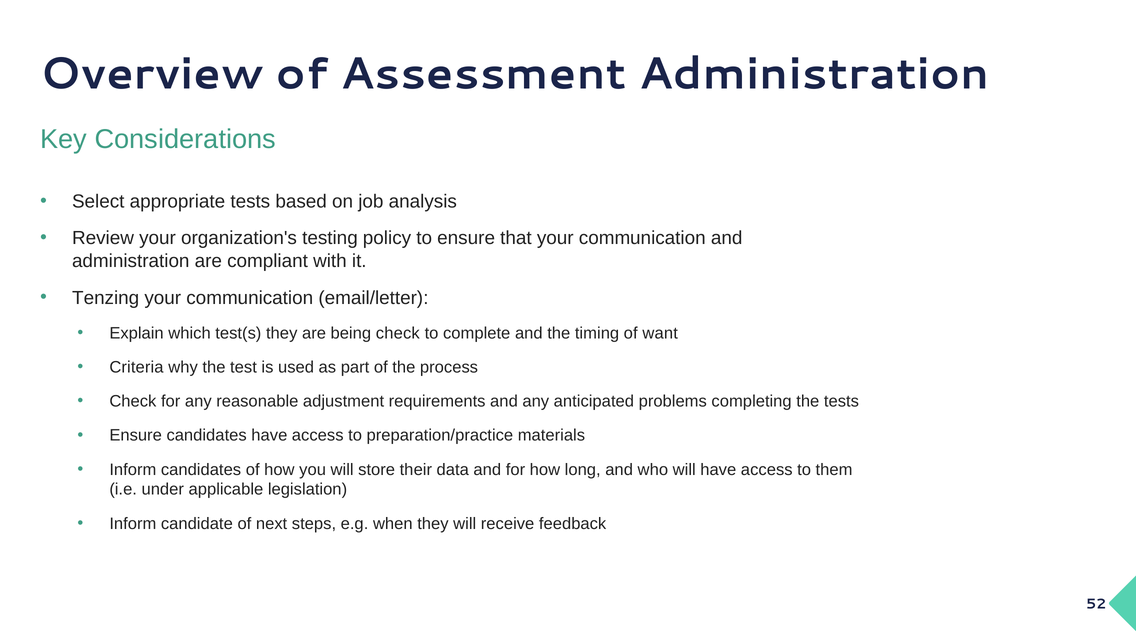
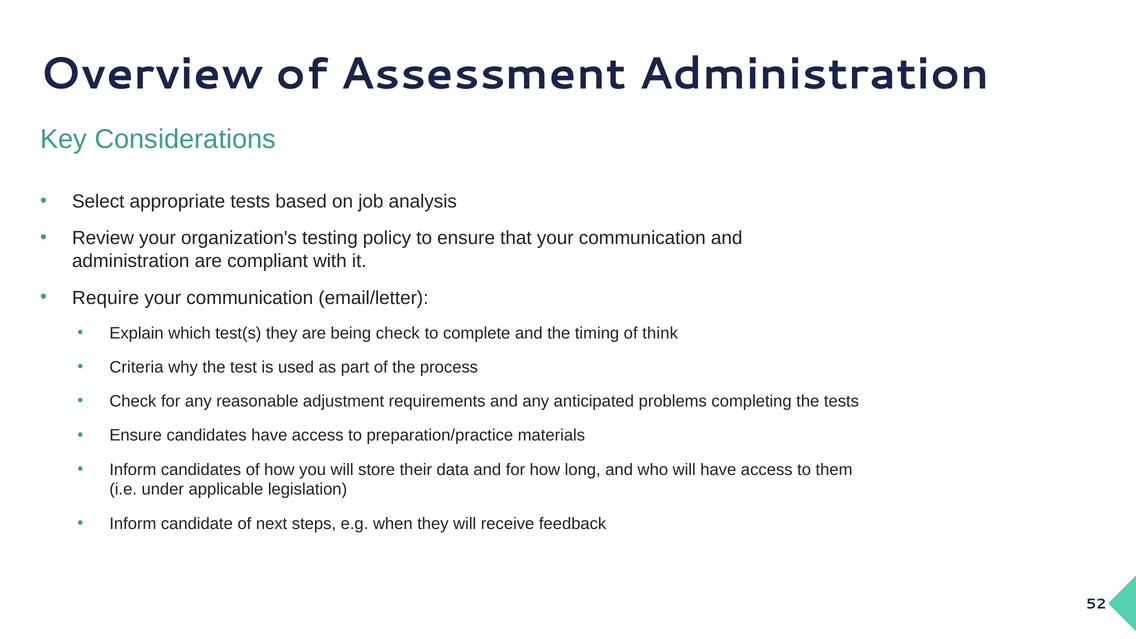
Tenzing: Tenzing -> Require (106, 298)
want: want -> think (660, 333)
